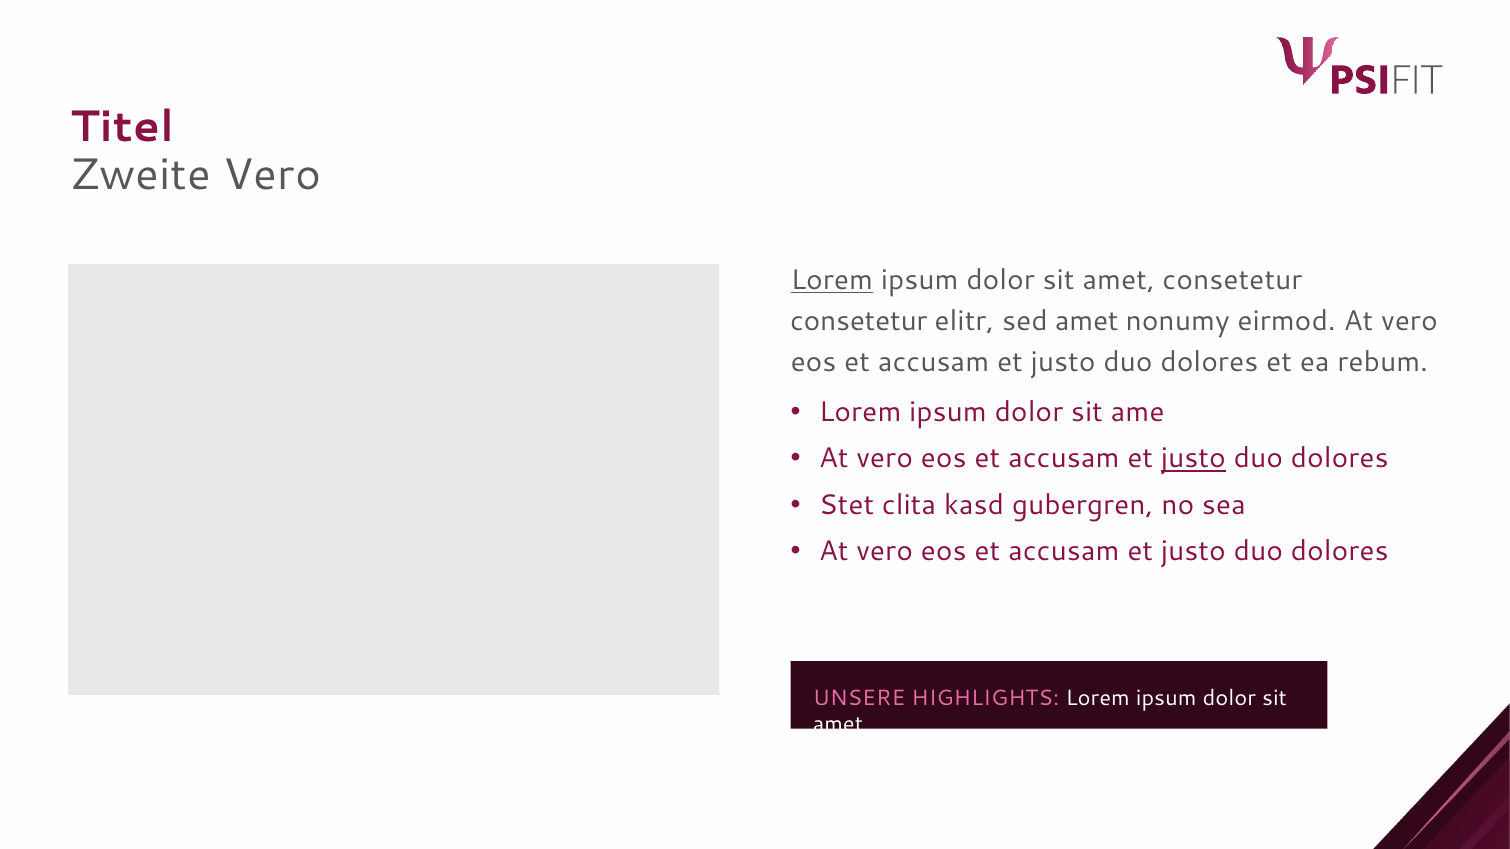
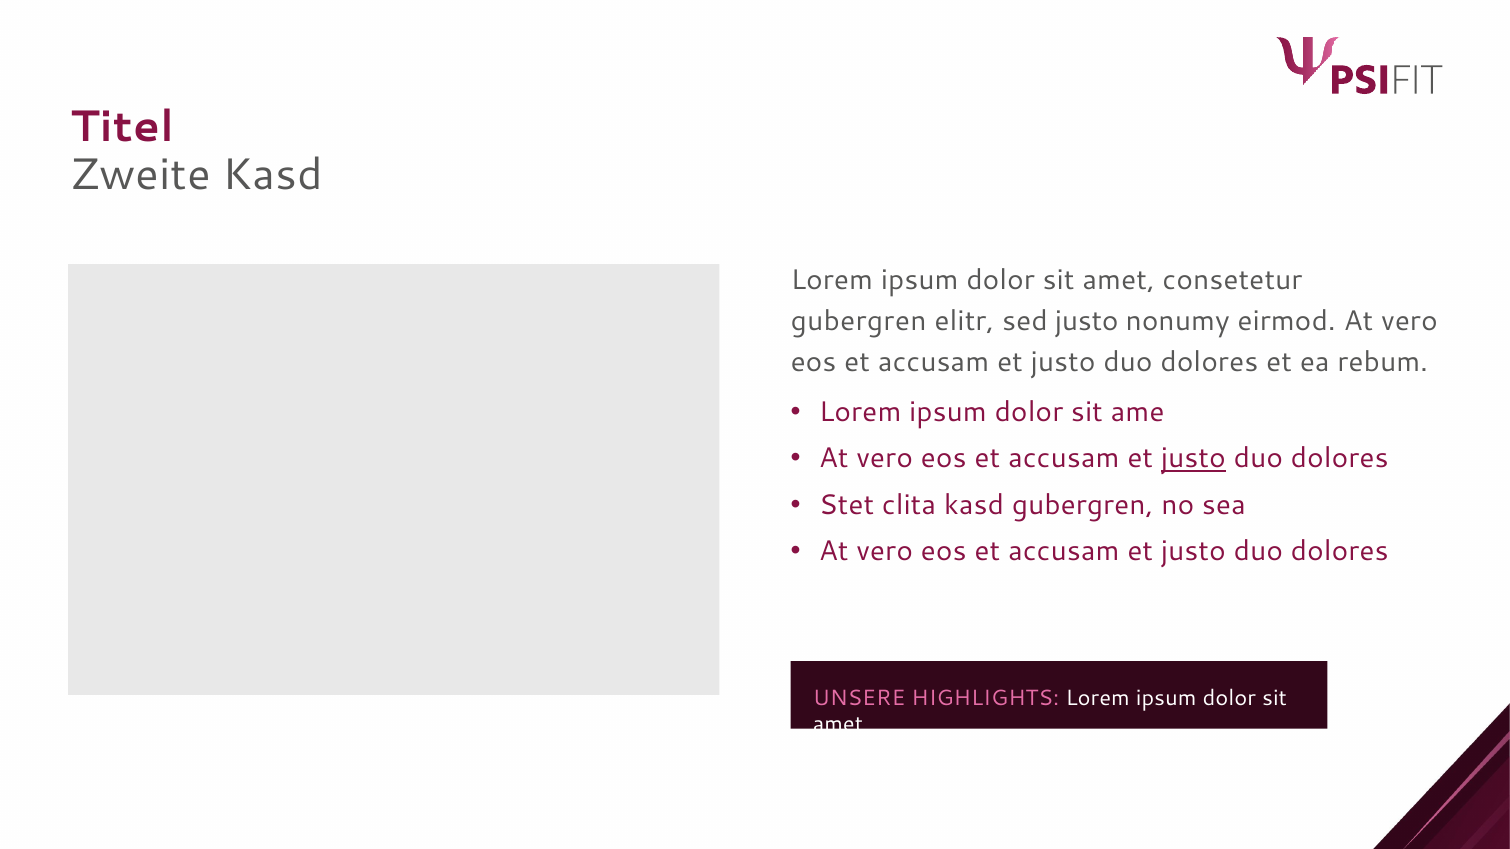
Zweite Vero: Vero -> Kasd (273, 175)
Lorem underline: present -> none (832, 280)
consetetur: consetetur -> gubergren (859, 321)
sed amet: amet -> justo (1087, 321)
